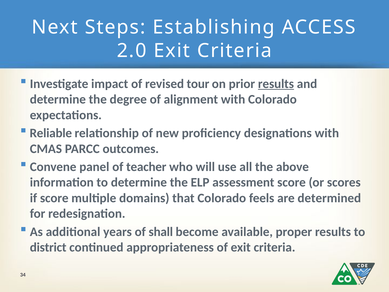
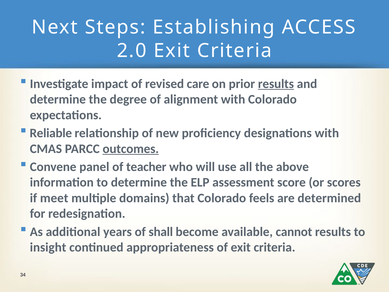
tour: tour -> care (198, 84)
outcomes underline: none -> present (131, 149)
if score: score -> meet (54, 198)
proper: proper -> cannot (294, 232)
district: district -> insight (48, 247)
